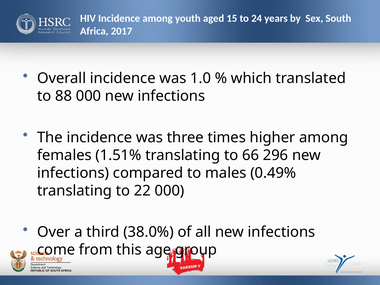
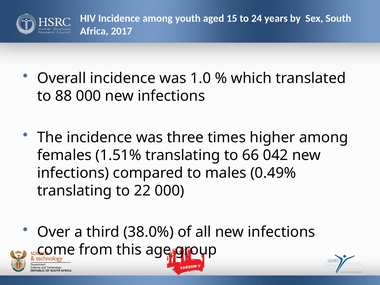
296: 296 -> 042 (276, 155)
